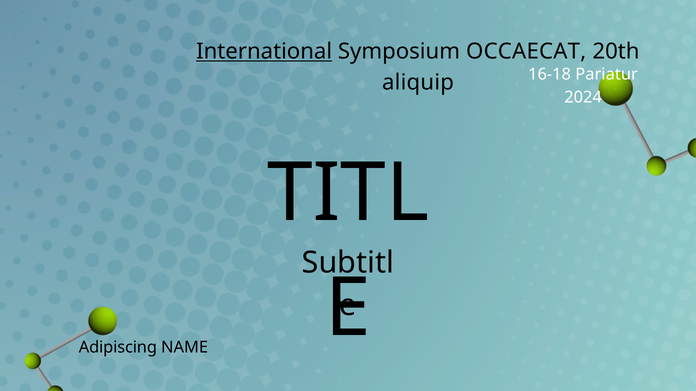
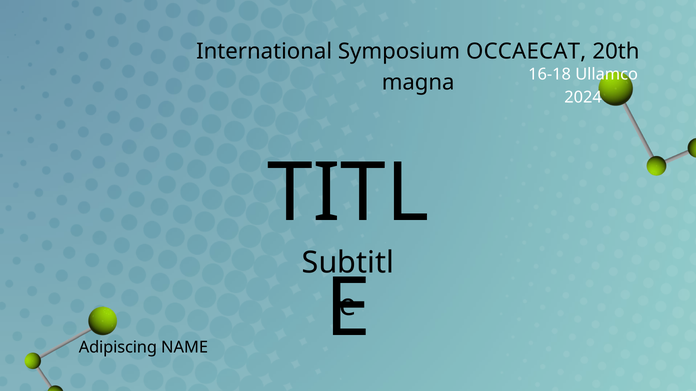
International underline: present -> none (264, 52)
aliquip: aliquip -> magna (418, 83)
Pariatur: Pariatur -> Ullamco (607, 74)
